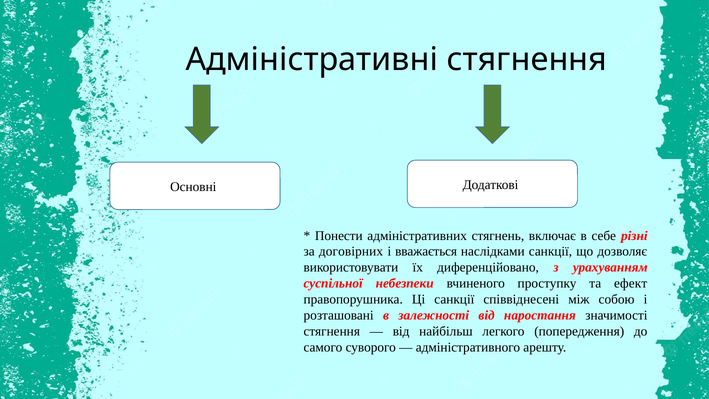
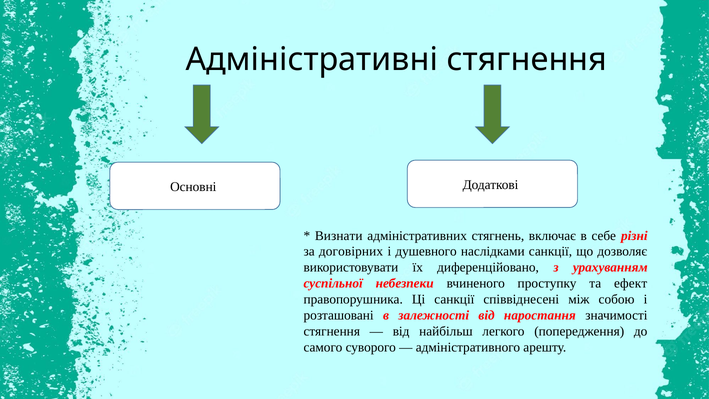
Понести: Понести -> Визнати (339, 236)
вважається: вважається -> душевного (426, 251)
